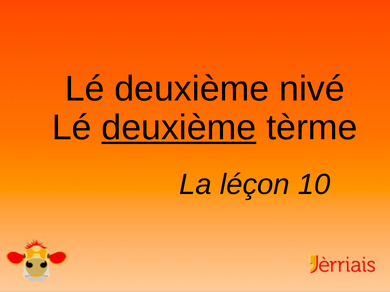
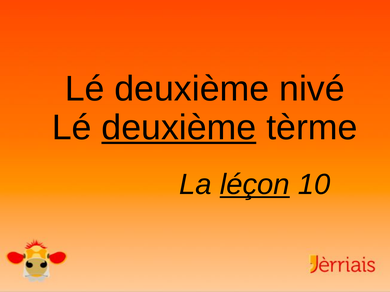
léçon underline: none -> present (255, 185)
